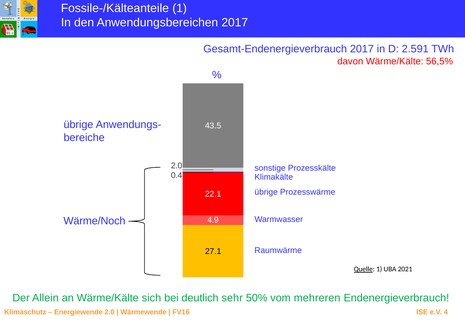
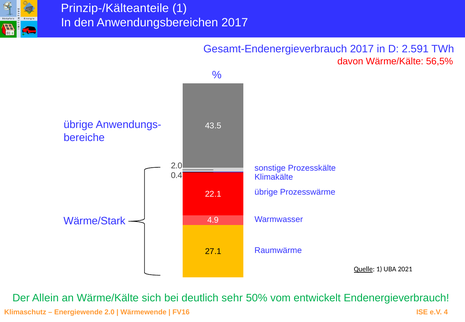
Fossile-/Kälteanteile: Fossile-/Kälteanteile -> Prinzip-/Kälteanteile (115, 8)
Wärme/Noch: Wärme/Noch -> Wärme/Stark (94, 221)
mehreren: mehreren -> entwickelt (317, 298)
